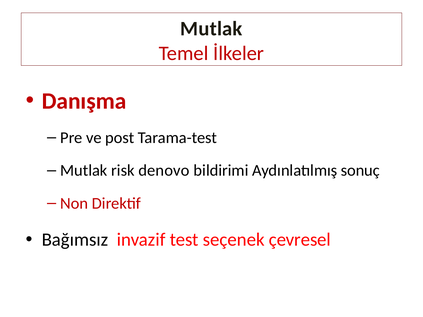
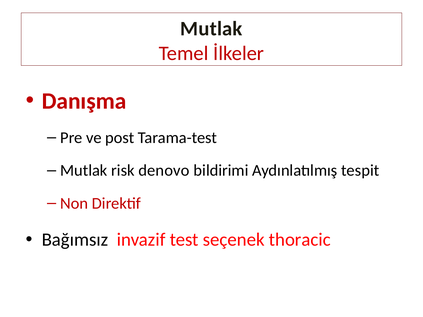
sonuç: sonuç -> tespit (360, 171)
çevresel: çevresel -> thoracic (300, 240)
